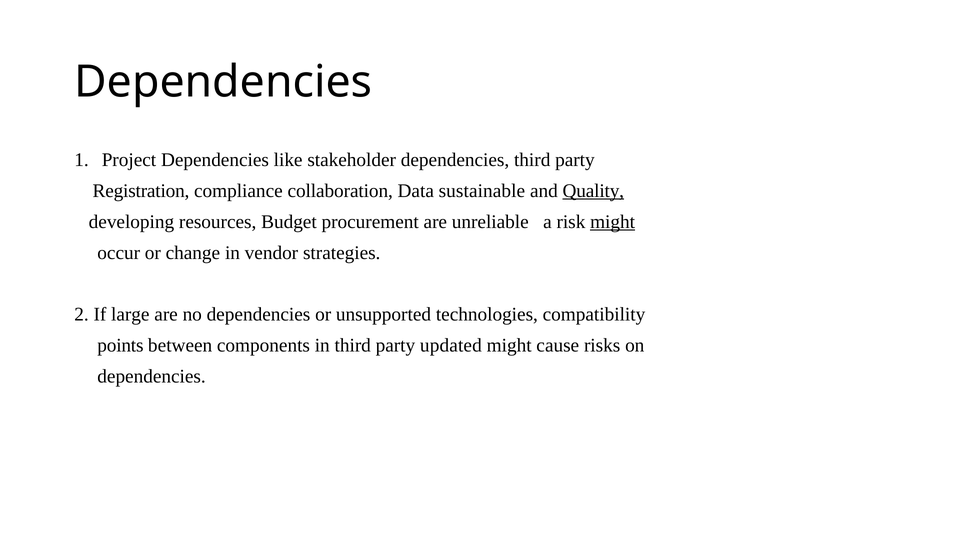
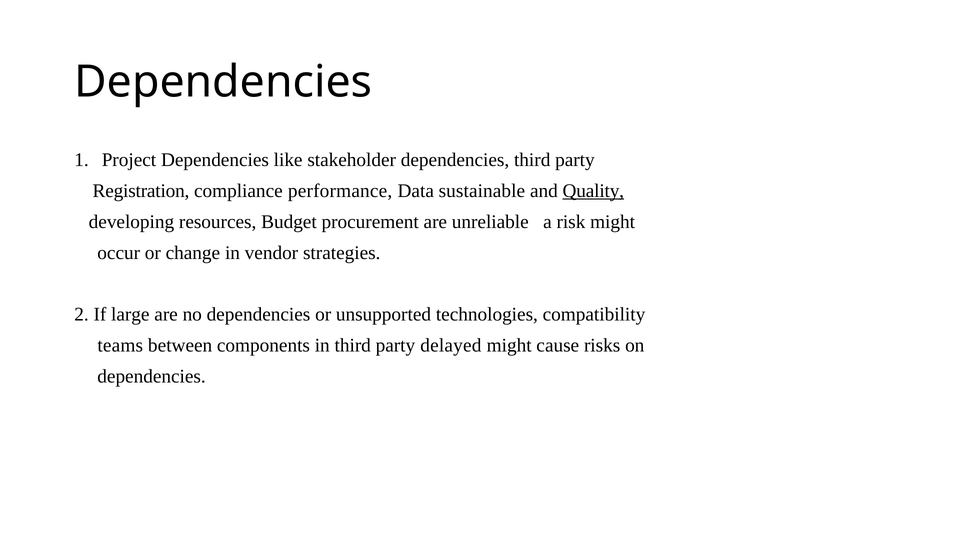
collaboration: collaboration -> performance (340, 191)
might underline: present -> none (613, 222)
points: points -> teams (120, 346)
updated: updated -> delayed (451, 346)
